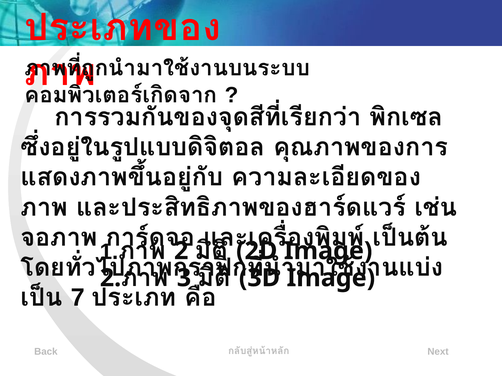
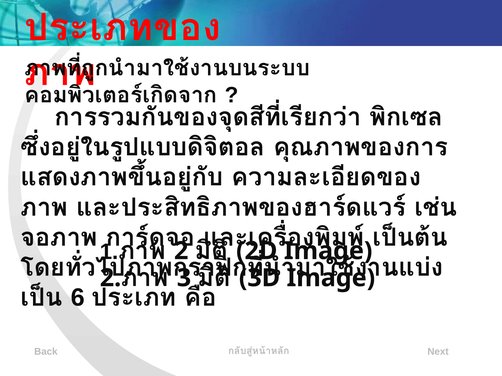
7: 7 -> 6 (78, 298)
